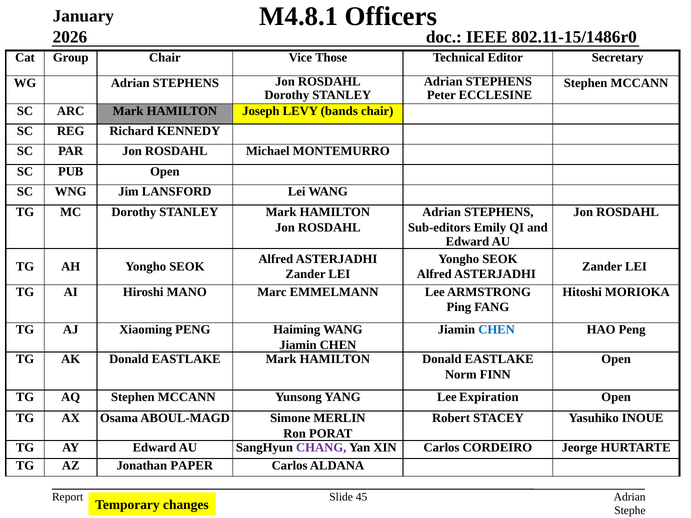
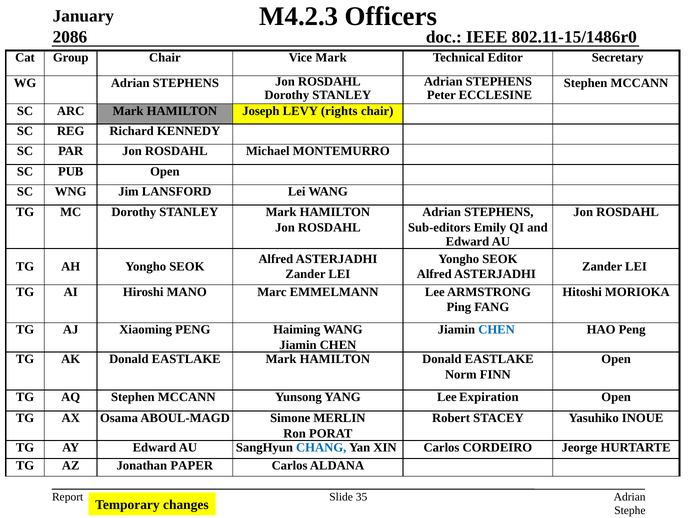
M4.8.1: M4.8.1 -> M4.2.3 (299, 16)
2026: 2026 -> 2086 (70, 37)
Vice Those: Those -> Mark (331, 58)
bands: bands -> rights (339, 111)
CHANG colour: purple -> blue (321, 448)
45: 45 -> 35 (362, 497)
